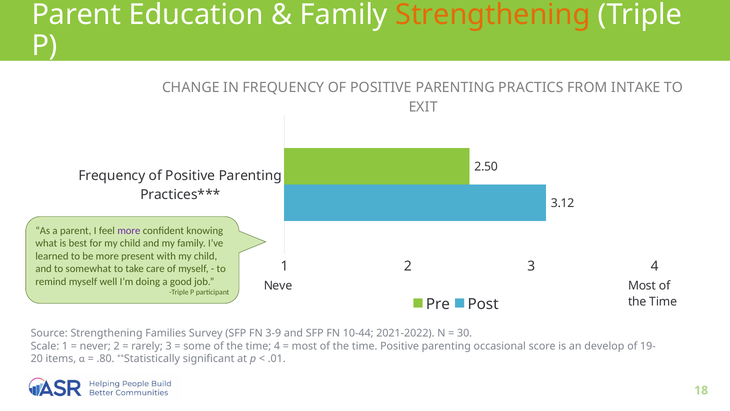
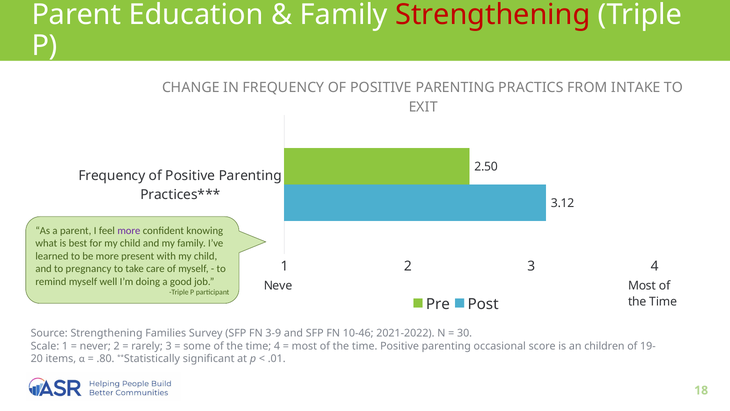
Strengthening colour: orange -> red (493, 15)
somewhat: somewhat -> pregnancy (88, 269)
10-44: 10-44 -> 10-46 (358, 333)
develop: develop -> children (604, 346)
